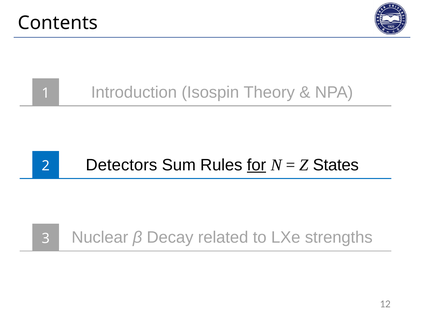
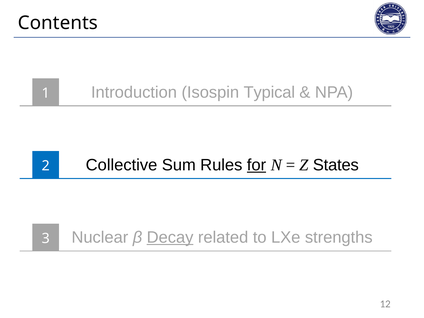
Theory: Theory -> Typical (269, 92)
Detectors: Detectors -> Collective (122, 165)
Decay underline: none -> present (170, 238)
